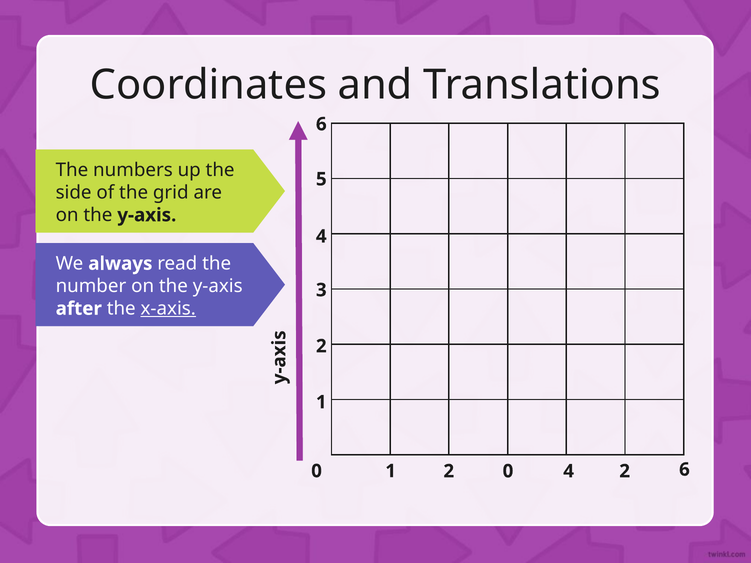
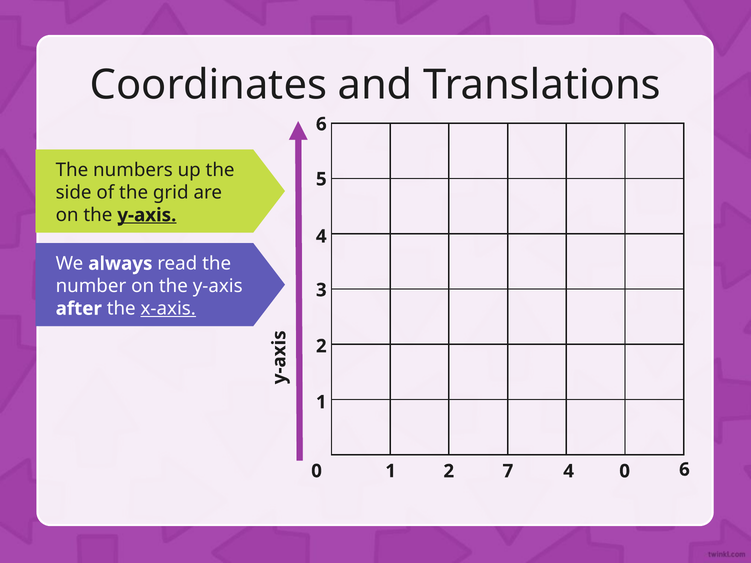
y-axis underline: none -> present (147, 215)
2 0: 0 -> 7 (508, 471)
4 2: 2 -> 0 (625, 471)
